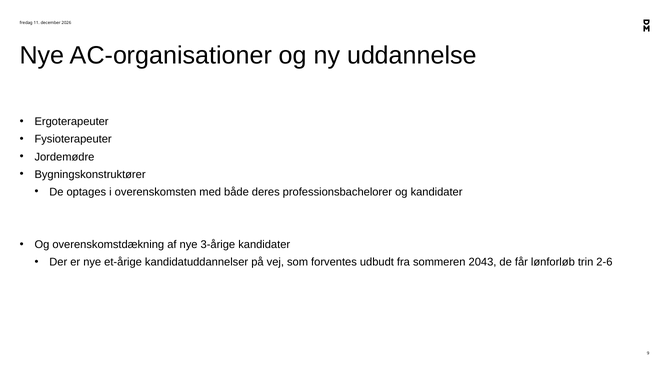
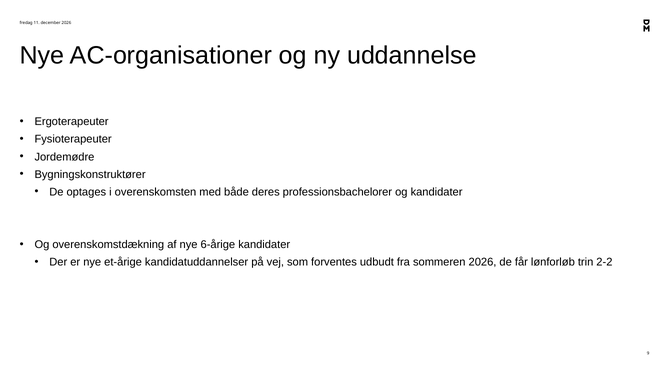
3-årige: 3-årige -> 6-årige (218, 245)
sommeren 2043: 2043 -> 2026 (482, 262)
2-6: 2-6 -> 2-2 (604, 262)
